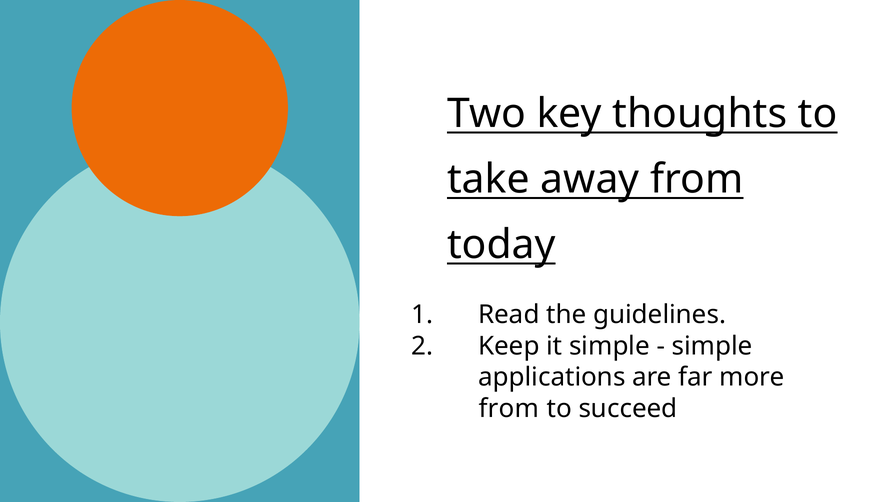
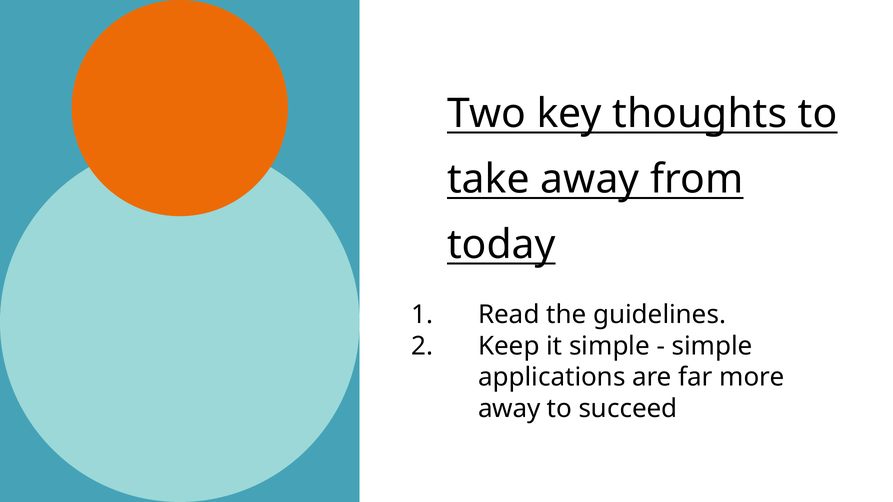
from: from -> away (509, 409)
